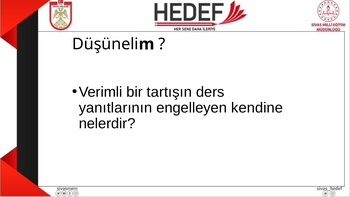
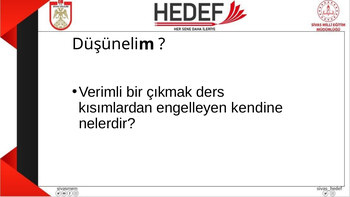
tartışın: tartışın -> çıkmak (169, 92)
yanıtlarının: yanıtlarının -> kısımlardan (116, 108)
